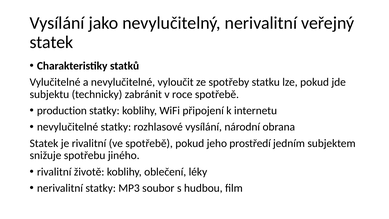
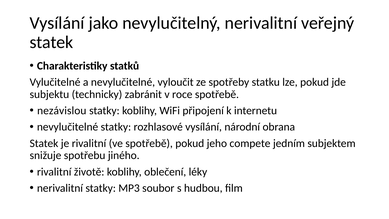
production: production -> nezávislou (62, 111)
prostředí: prostředí -> compete (250, 143)
